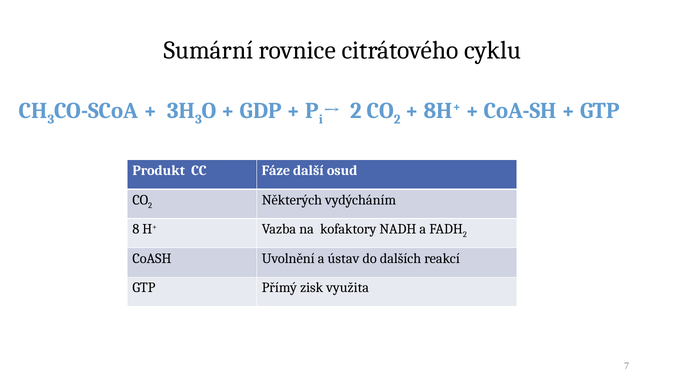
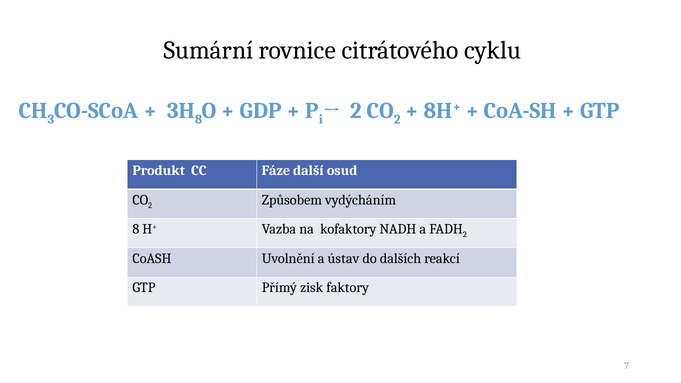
3: 3 -> 8 (199, 119)
Některých: Některých -> Způsobem (292, 200)
využita: využita -> faktory (348, 288)
